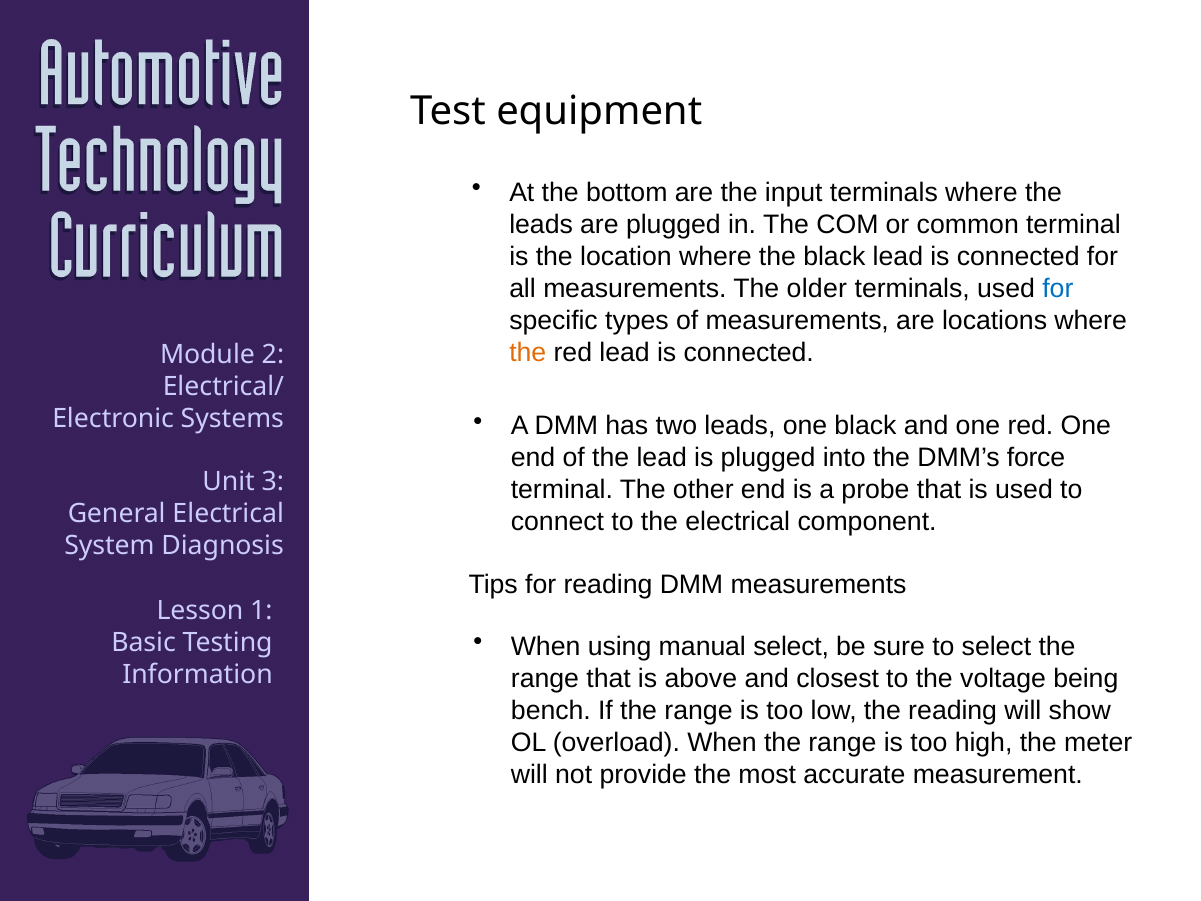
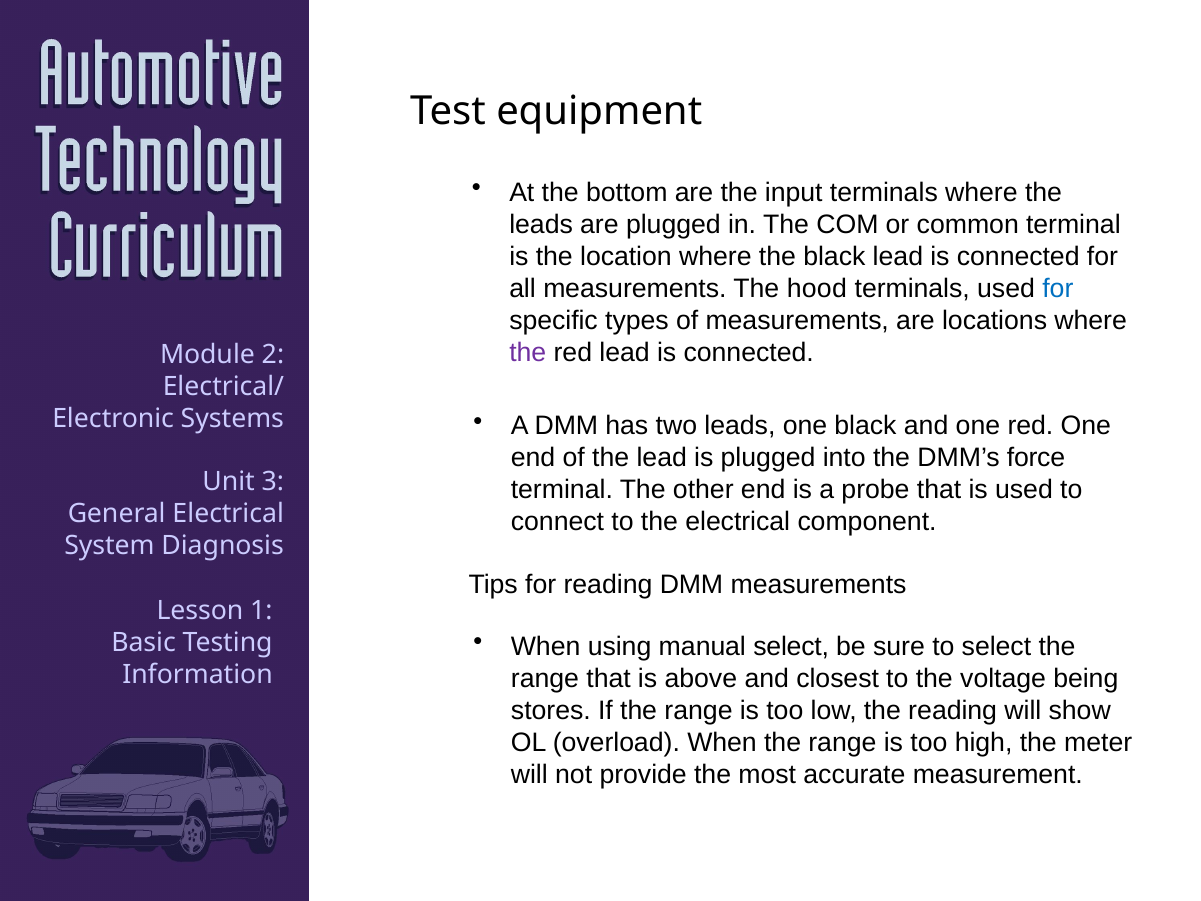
older: older -> hood (817, 288)
the colour: orange -> purple (528, 352)
bench: bench -> stores (551, 710)
